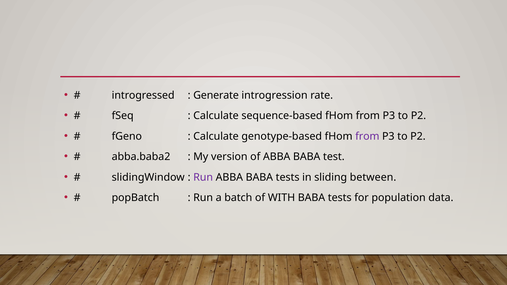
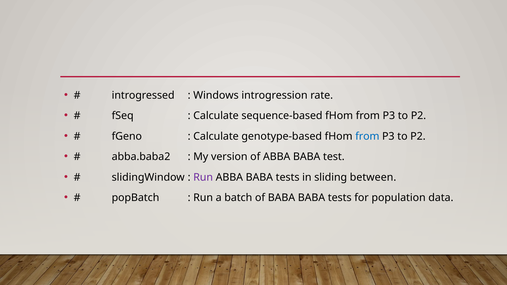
Generate: Generate -> Windows (216, 95)
from colour: purple -> blue (367, 136)
of WITH: WITH -> BABA (281, 198)
